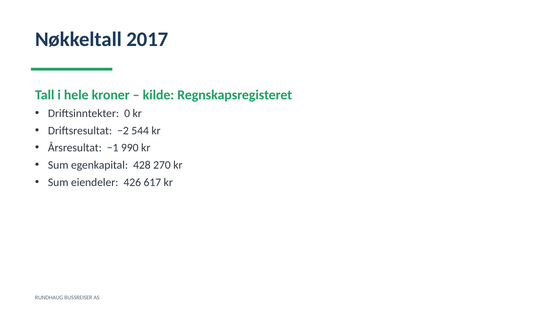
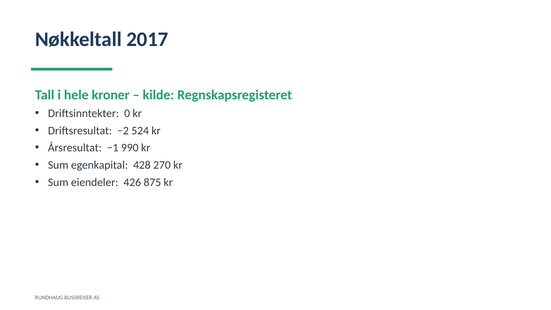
544: 544 -> 524 (140, 131)
617: 617 -> 875 (152, 182)
